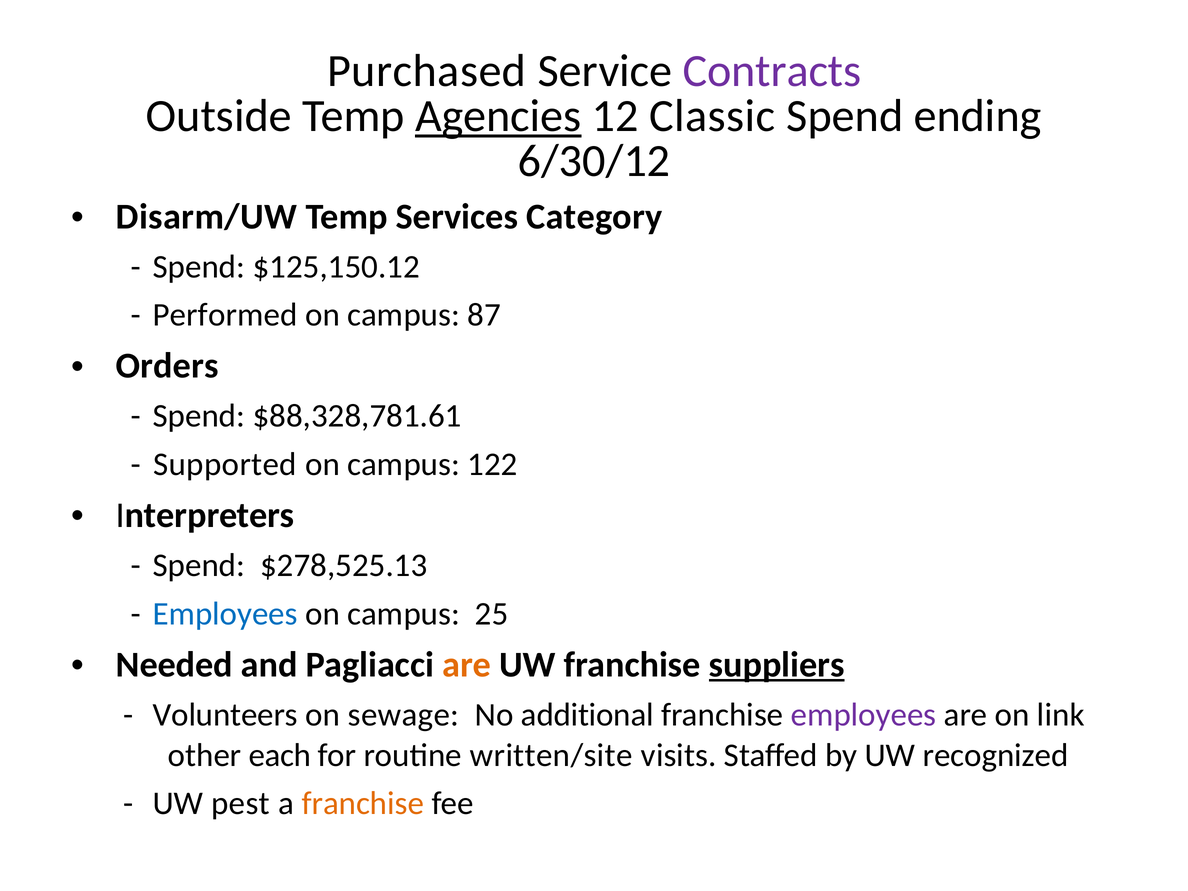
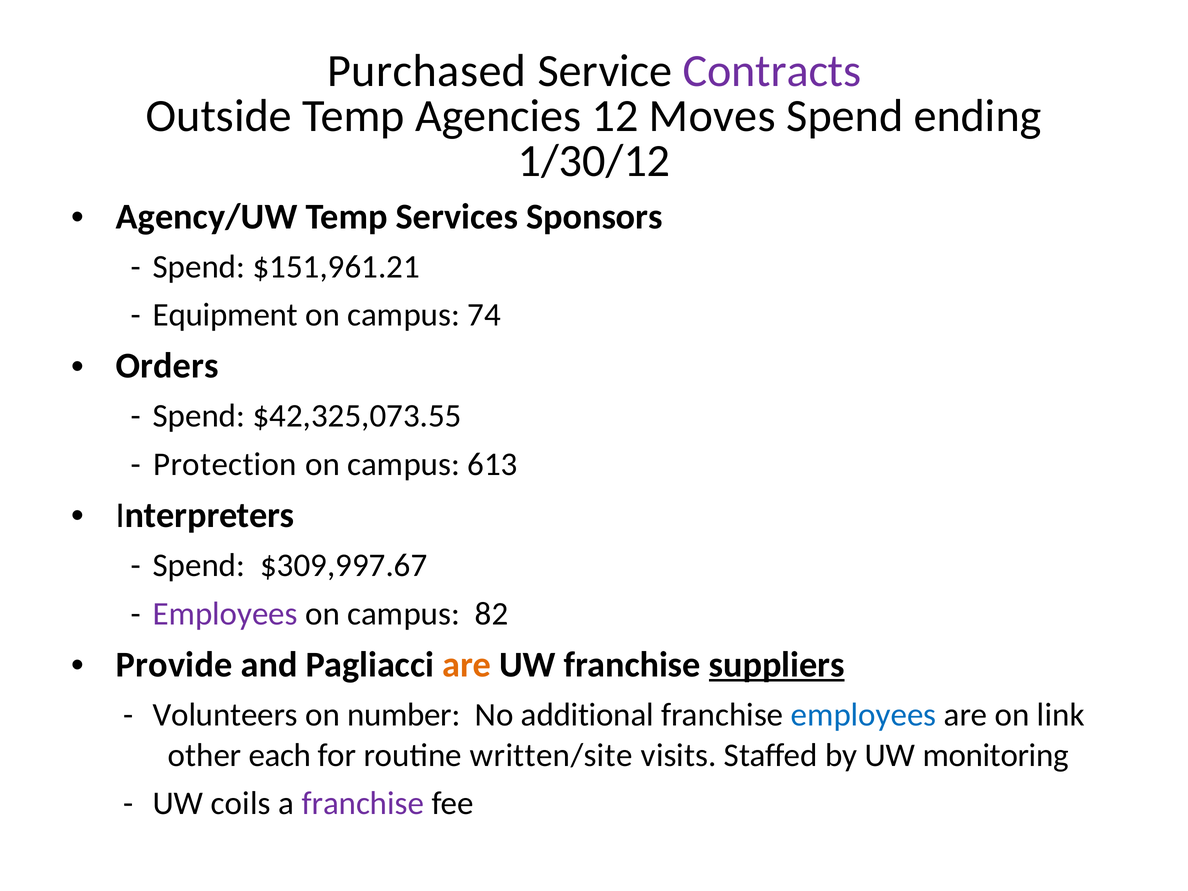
Agencies underline: present -> none (498, 116)
Classic: Classic -> Moves (712, 116)
6/30/12: 6/30/12 -> 1/30/12 (594, 161)
Disarm/UW: Disarm/UW -> Agency/UW (207, 217)
Category: Category -> Sponsors (595, 217)
$125,150.12: $125,150.12 -> $151,961.21 (336, 267)
Performed: Performed -> Equipment (225, 315)
87: 87 -> 74 (484, 315)
$88,328,781.61: $88,328,781.61 -> $42,325,073.55 (357, 416)
Supported: Supported -> Protection (225, 464)
122: 122 -> 613 (492, 464)
$278,525.13: $278,525.13 -> $309,997.67 (344, 565)
Employees colour: blue -> purple (225, 614)
25: 25 -> 82 (492, 614)
Needed: Needed -> Provide (174, 665)
sewage: sewage -> number (404, 715)
employees colour: purple -> blue (864, 715)
recognized: recognized -> monitoring (996, 755)
pest: pest -> coils (241, 803)
franchise colour: orange -> purple (363, 803)
